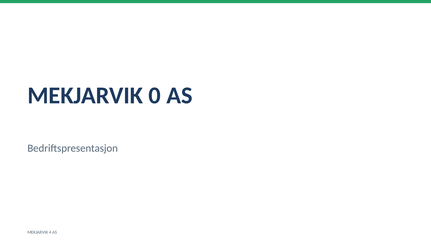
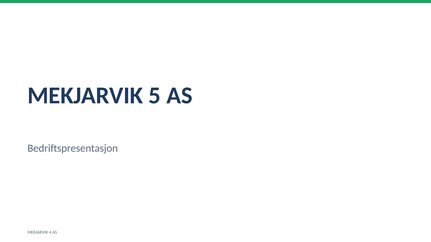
0: 0 -> 5 (155, 96)
